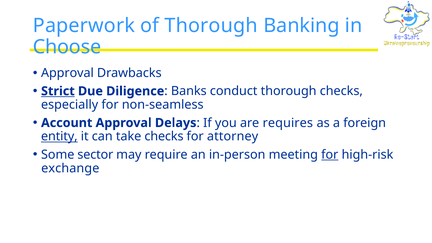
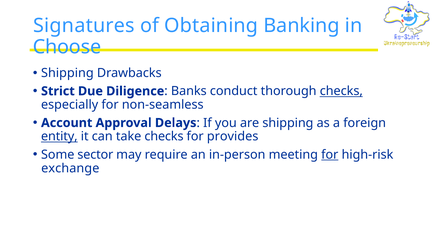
Paperwork: Paperwork -> Signatures (84, 26)
of Thorough: Thorough -> Obtaining (211, 26)
Approval: Approval -> Shipping (67, 73)
Strict underline: present -> none (58, 91)
checks underline: none -> present (341, 91)
are requires: requires -> shipping (288, 123)
attorney: attorney -> provides (233, 136)
